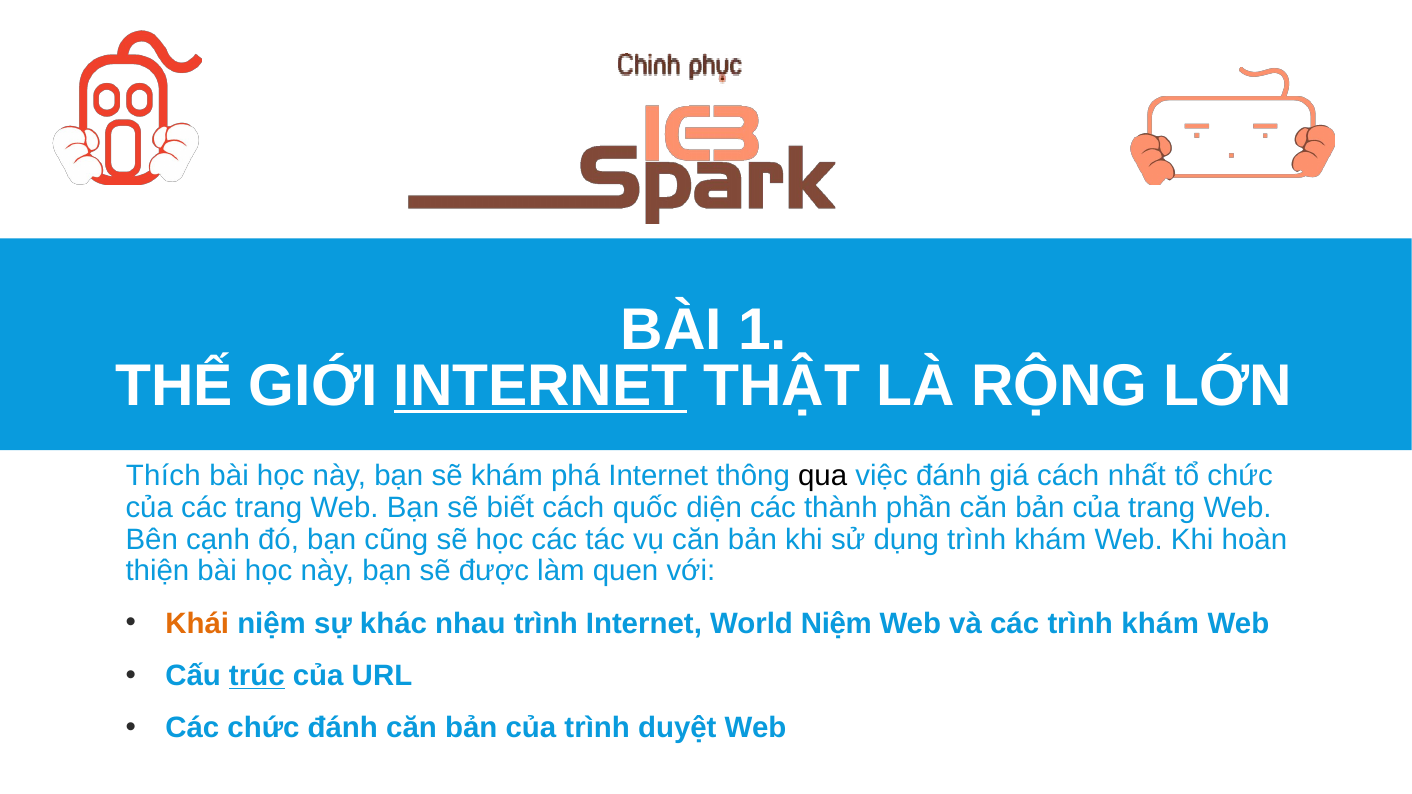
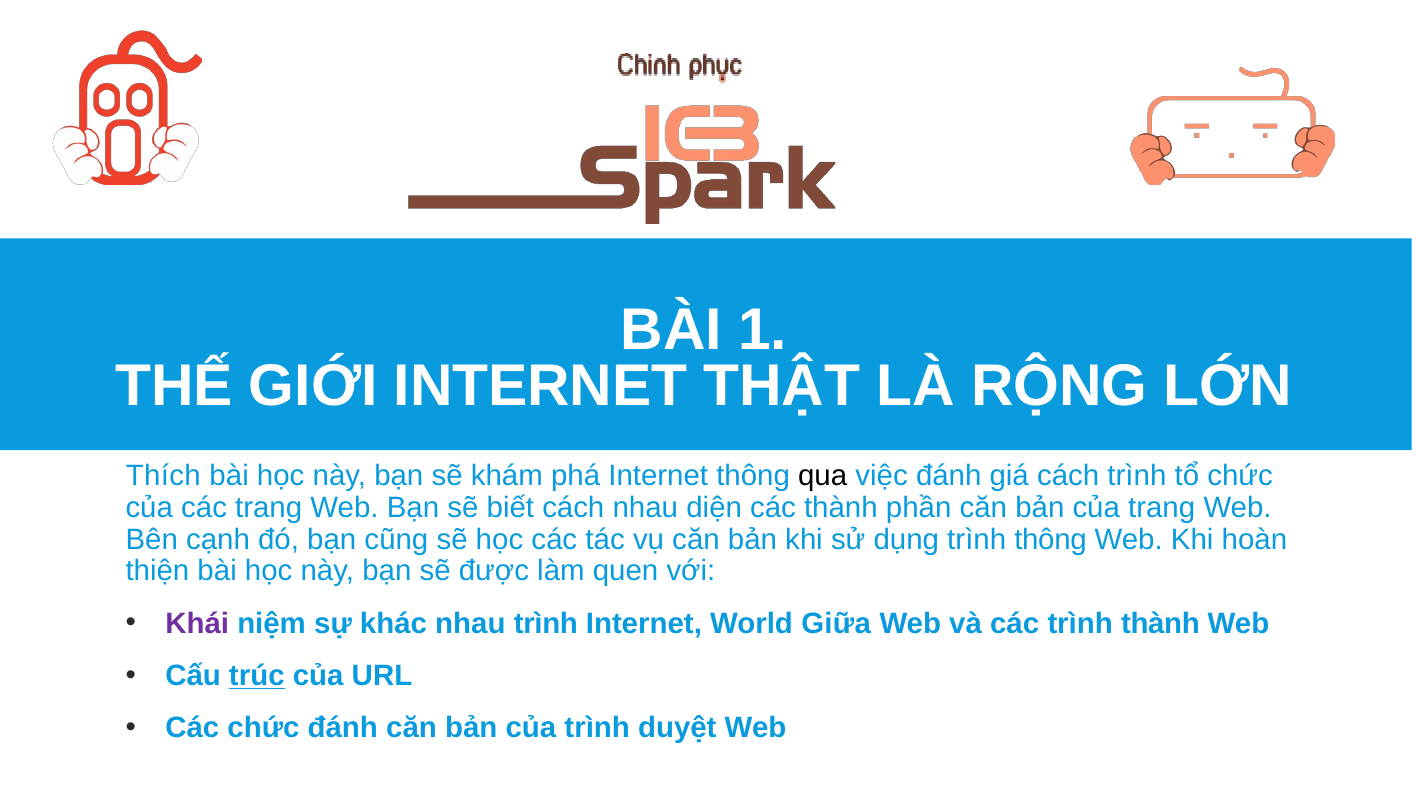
INTERNET underline: present -> none (541, 387)
cách nhất: nhất -> trình (1137, 476)
cách quốc: quốc -> nhau (645, 508)
dụng trình khám: khám -> thông (1050, 540)
Khái colour: orange -> purple (197, 624)
World Niệm: Niệm -> Giữa (836, 624)
các trình khám: khám -> thành (1160, 624)
